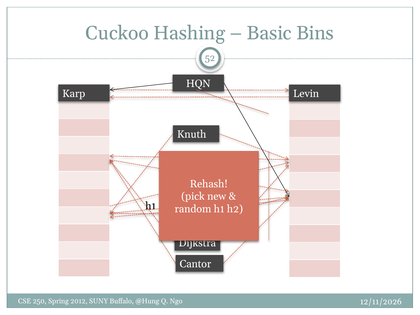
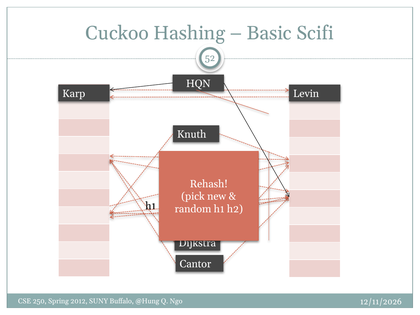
Bins: Bins -> Scifi (315, 33)
